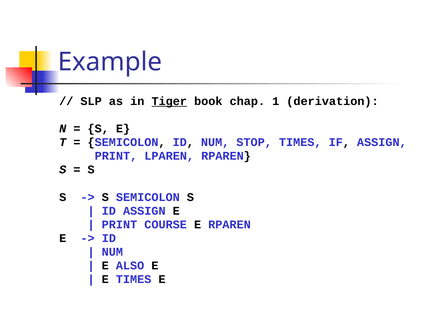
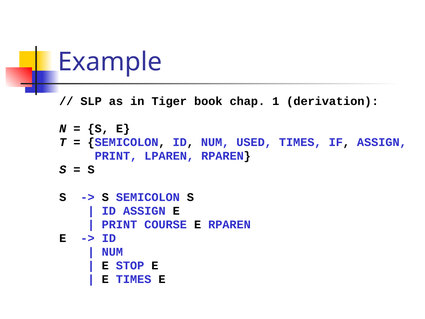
Tiger underline: present -> none (169, 101)
STOP: STOP -> USED (254, 142)
ALSO: ALSO -> STOP (130, 265)
